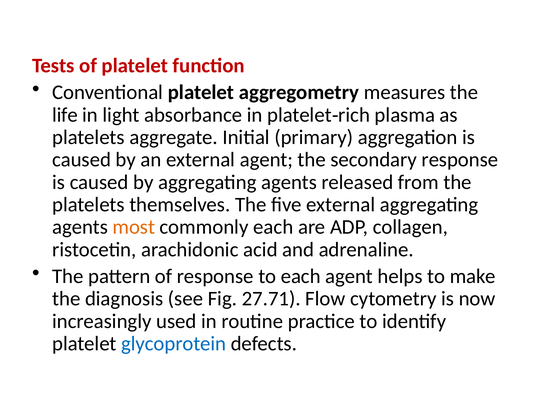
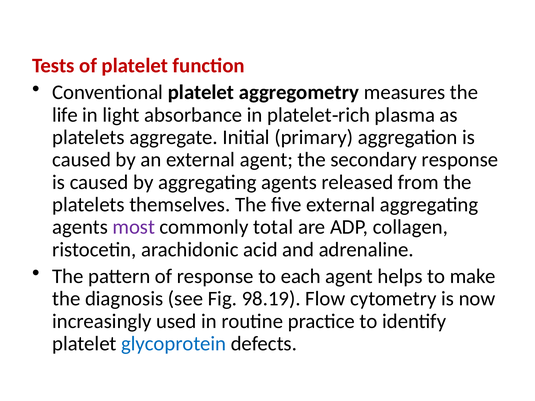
most colour: orange -> purple (134, 227)
commonly each: each -> total (273, 227)
27.71: 27.71 -> 98.19 (271, 299)
